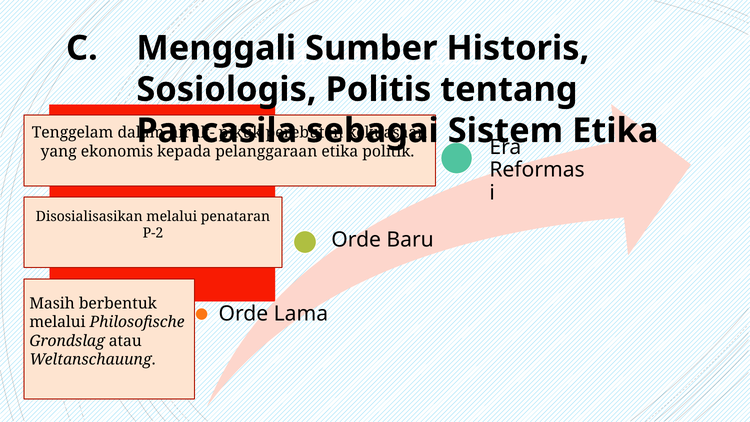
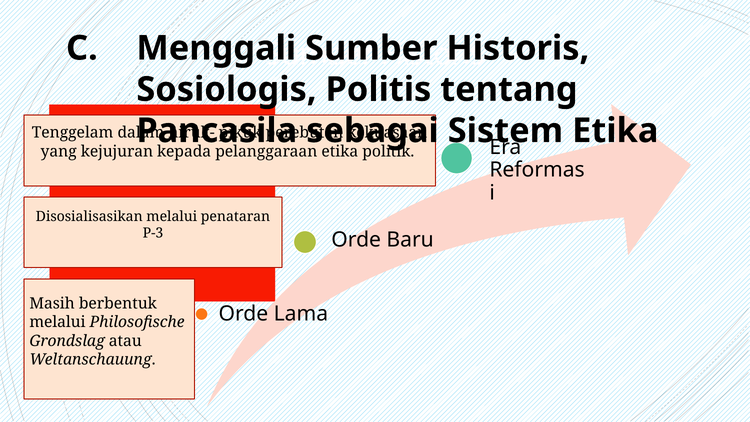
ekonomis: ekonomis -> kejujuran (117, 152)
P-2: P-2 -> P-3 (153, 233)
